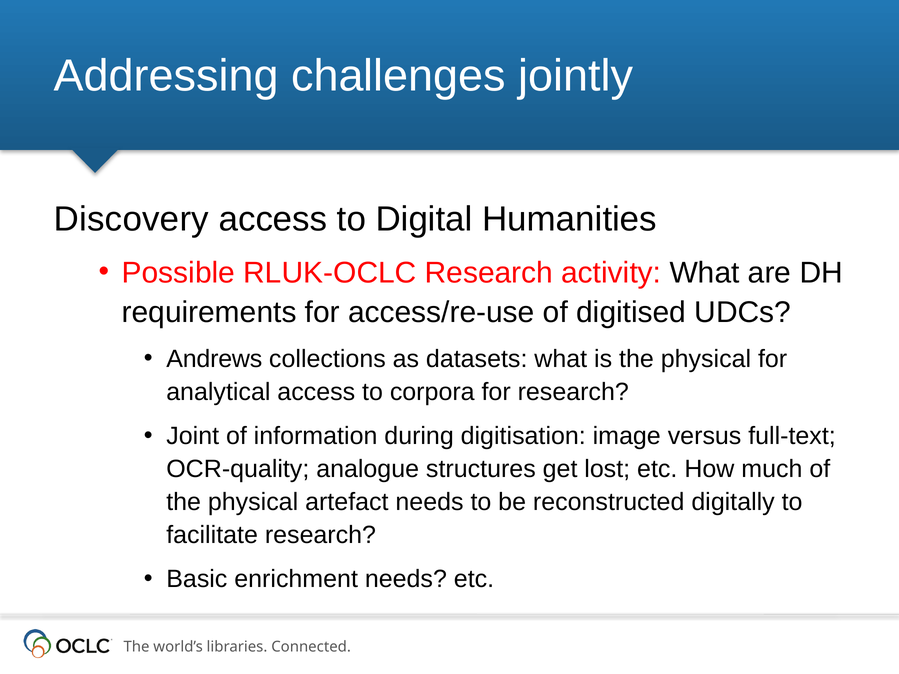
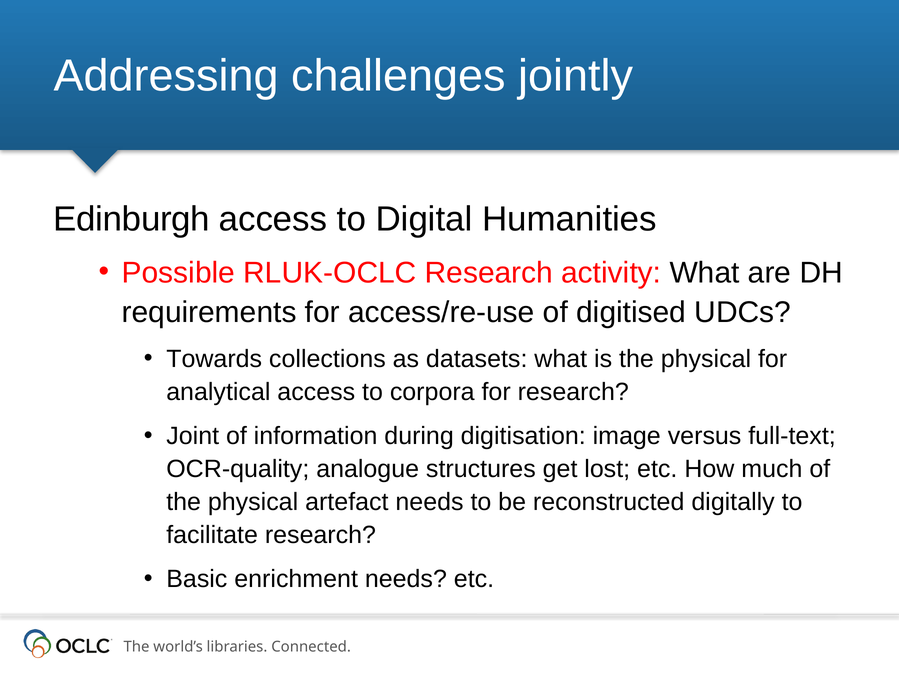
Discovery: Discovery -> Edinburgh (132, 219)
Andrews: Andrews -> Towards (214, 359)
